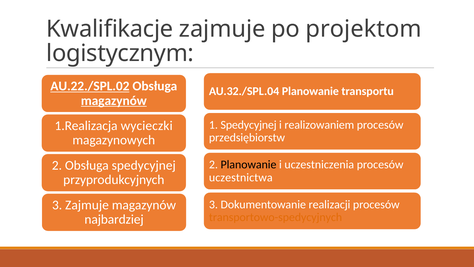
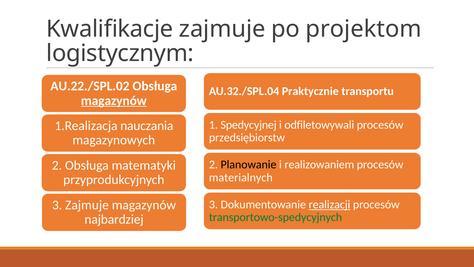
AU.22./SPL.02 underline: present -> none (90, 86)
AU.32./SPL.04 Planowanie: Planowanie -> Praktycznie (310, 91)
realizowaniem: realizowaniem -> odfiletowywali (319, 125)
wycieczki: wycieczki -> nauczania (147, 126)
uczestniczenia: uczestniczenia -> realizowaniem (319, 164)
Obsługa spedycyjnej: spedycyjnej -> matematyki (144, 165)
uczestnictwa: uczestnictwa -> materialnych (241, 177)
realizacji underline: none -> present (330, 204)
transportowo-spedycyjnych colour: orange -> green (276, 217)
